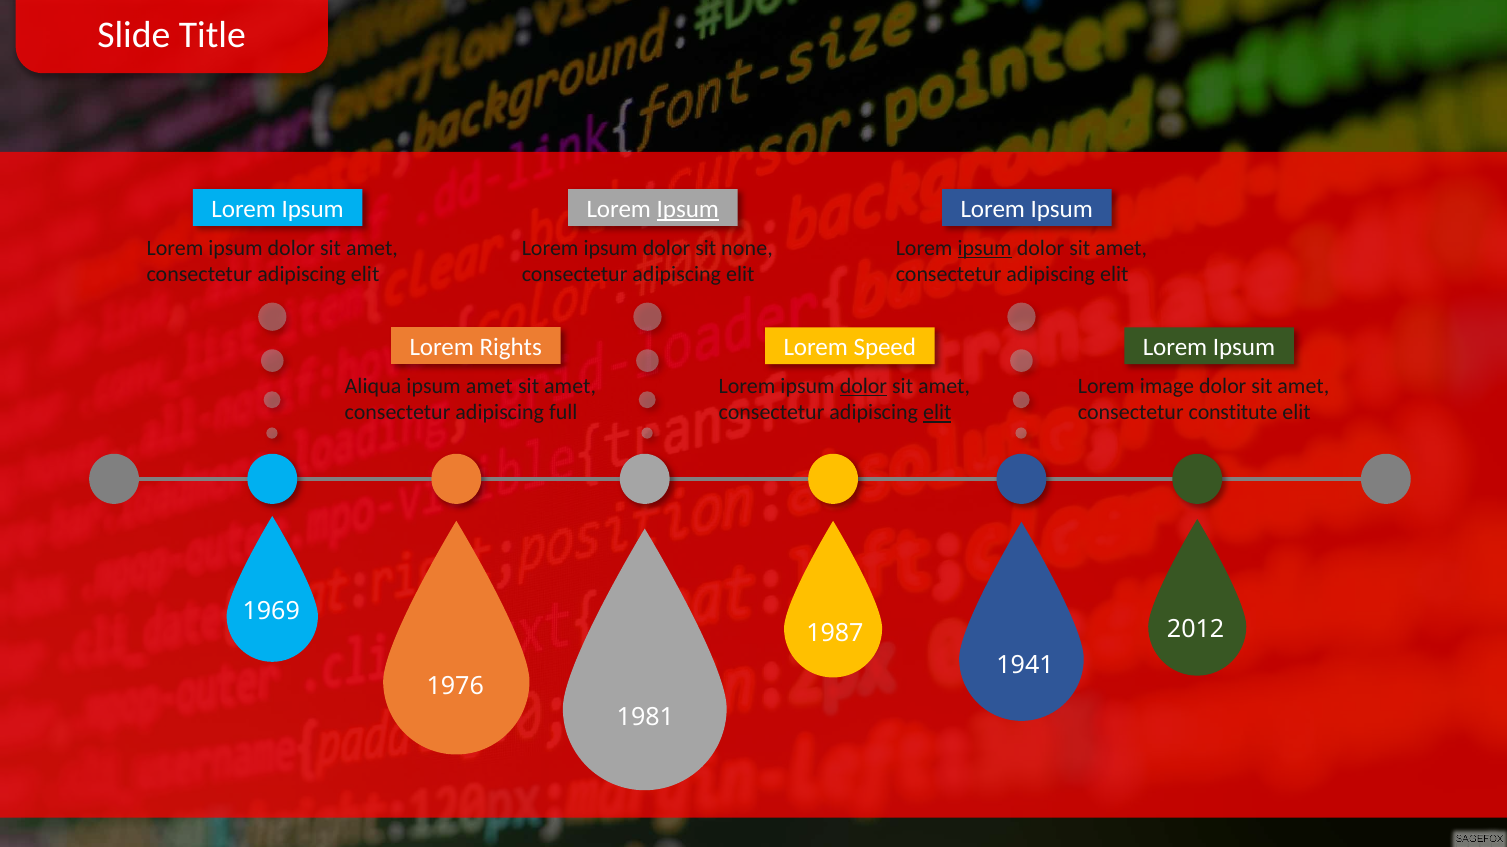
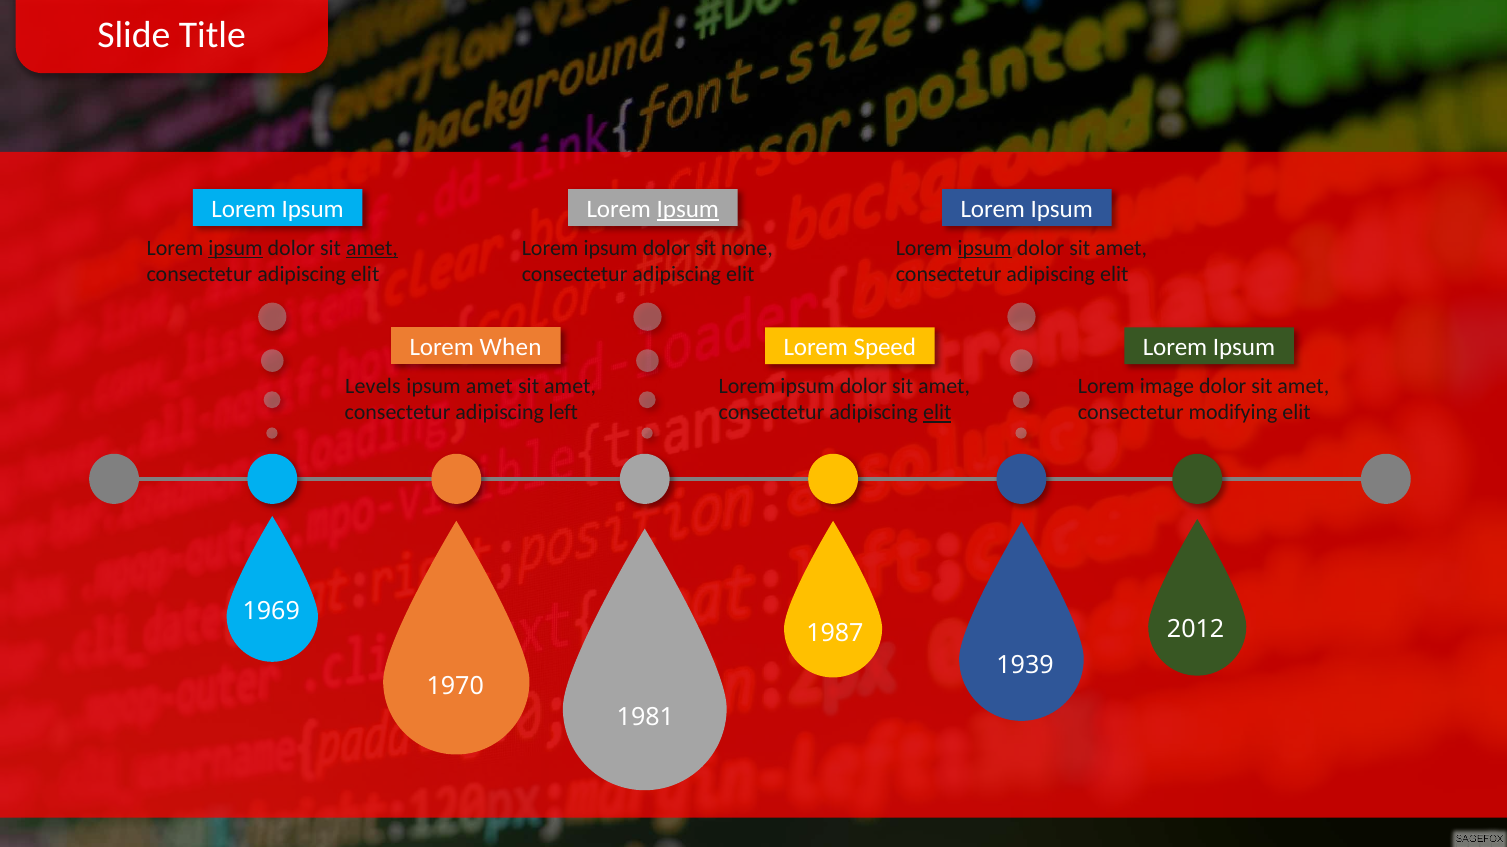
ipsum underline: none -> present (235, 248)
amet underline: none -> present (372, 248)
Rights: Rights -> When (511, 348)
Aliqua: Aliqua -> Levels (373, 387)
dolor underline: present -> none (863, 387)
full: full -> left (563, 413)
constitute: constitute -> modifying (1233, 413)
1941: 1941 -> 1939 (1025, 665)
1976: 1976 -> 1970 (455, 687)
